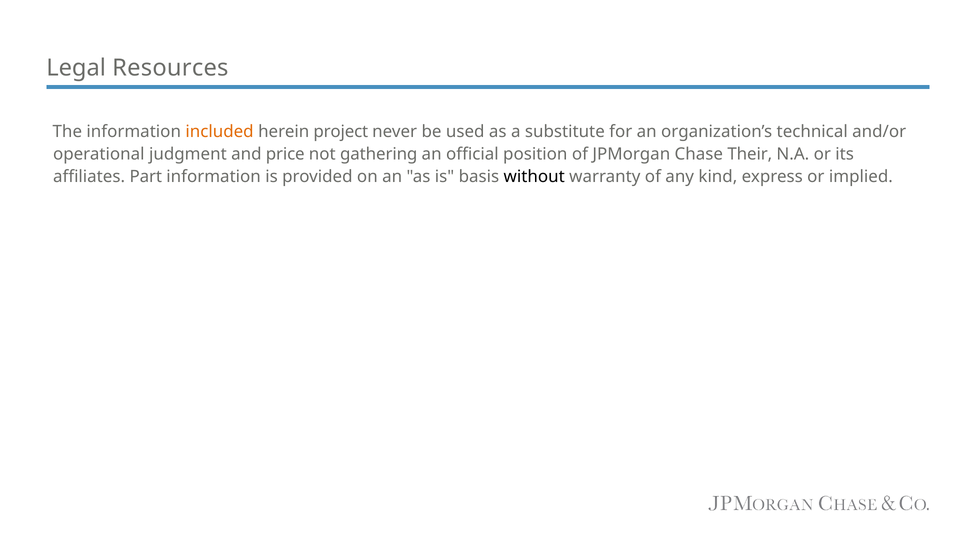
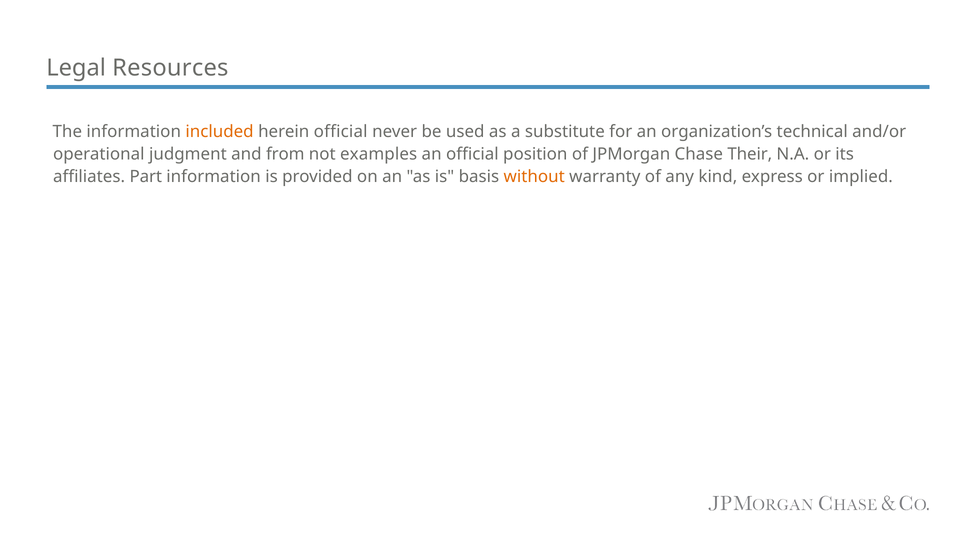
herein project: project -> official (341, 132)
price: price -> from (285, 154)
gathering: gathering -> examples (379, 154)
without colour: black -> orange (534, 177)
